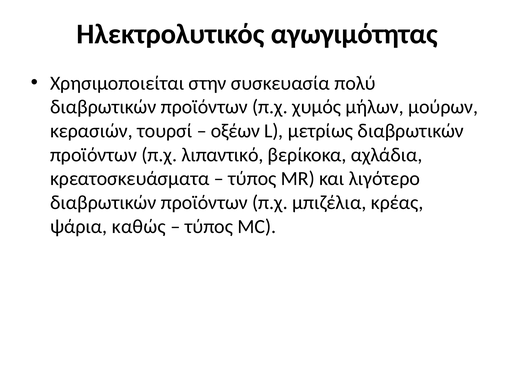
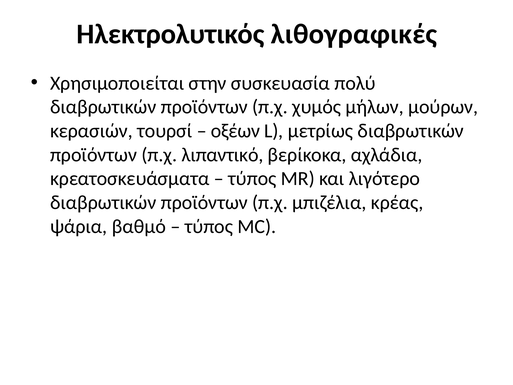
αγωγιμότητας: αγωγιμότητας -> λιθογραφικές (354, 34)
καθώς: καθώς -> βαθμό (139, 226)
